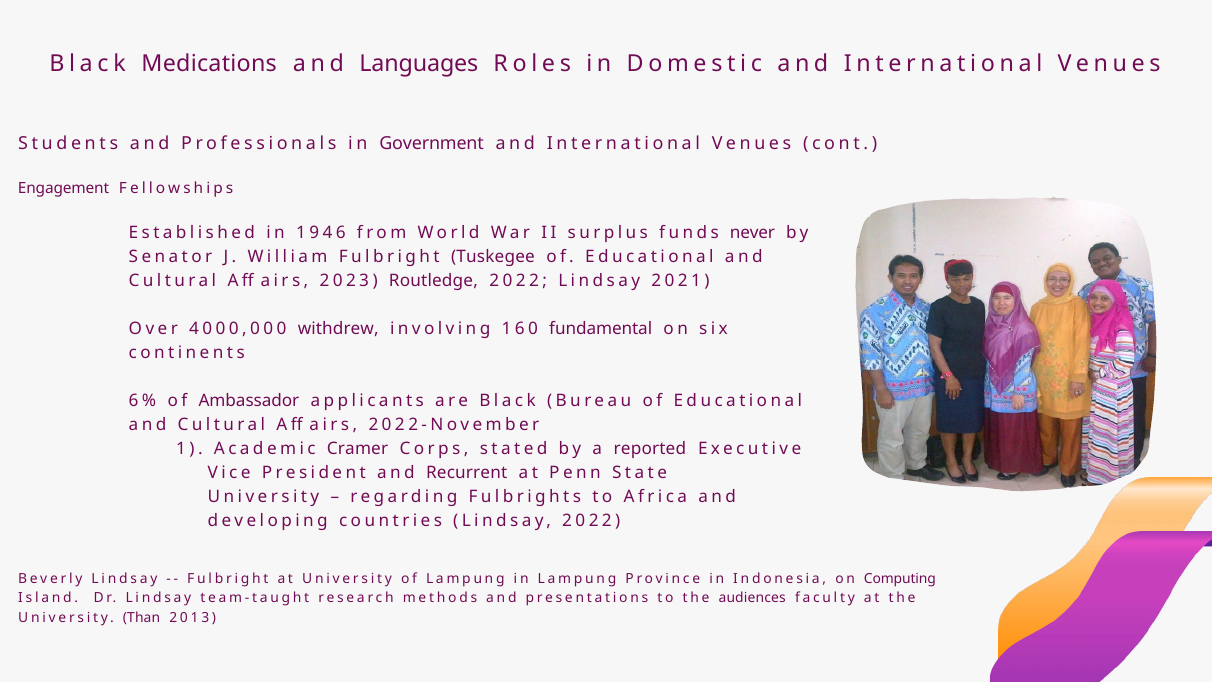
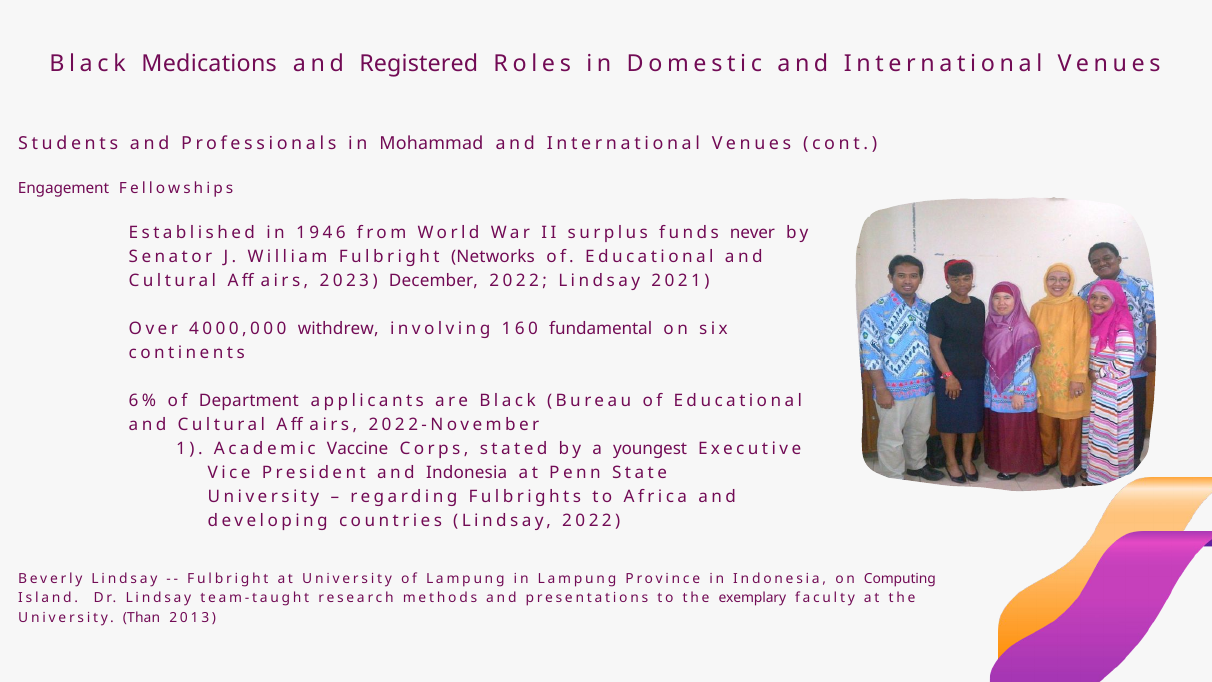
Languages: Languages -> Registered (419, 64)
Government: Government -> Mohammad (431, 143)
Tuskegee: Tuskegee -> Networks (493, 257)
Routledge: Routledge -> December (433, 281)
Ambassador: Ambassador -> Department (249, 401)
Cramer: Cramer -> Vaccine (358, 449)
reported: reported -> youngest (650, 449)
and Recurrent: Recurrent -> Indonesia (467, 473)
audiences: audiences -> exemplary (752, 598)
